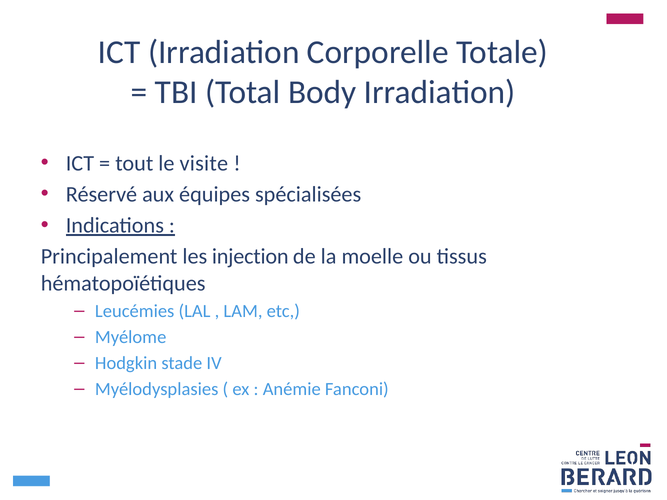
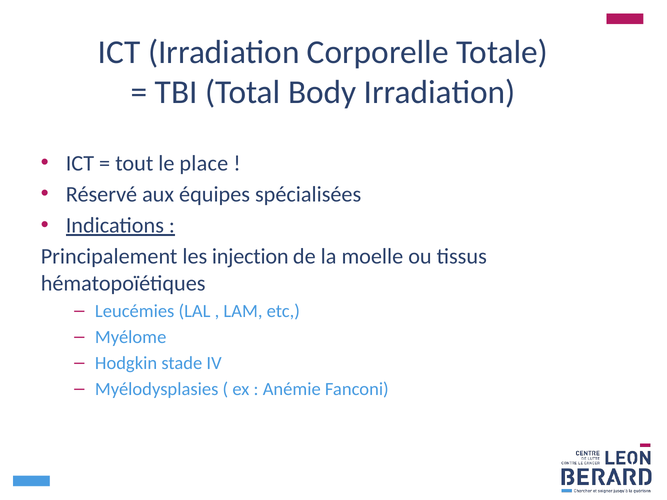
visite: visite -> place (204, 163)
